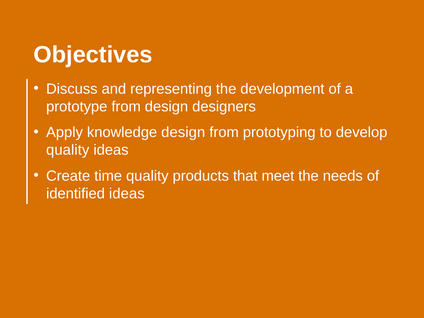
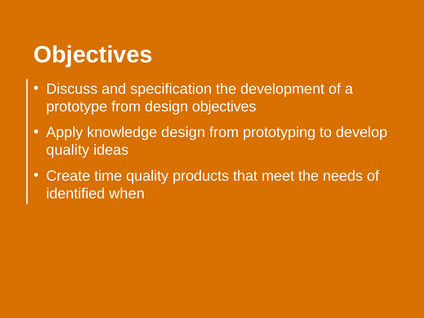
representing: representing -> specification (171, 89)
design designers: designers -> objectives (224, 106)
identified ideas: ideas -> when (127, 194)
